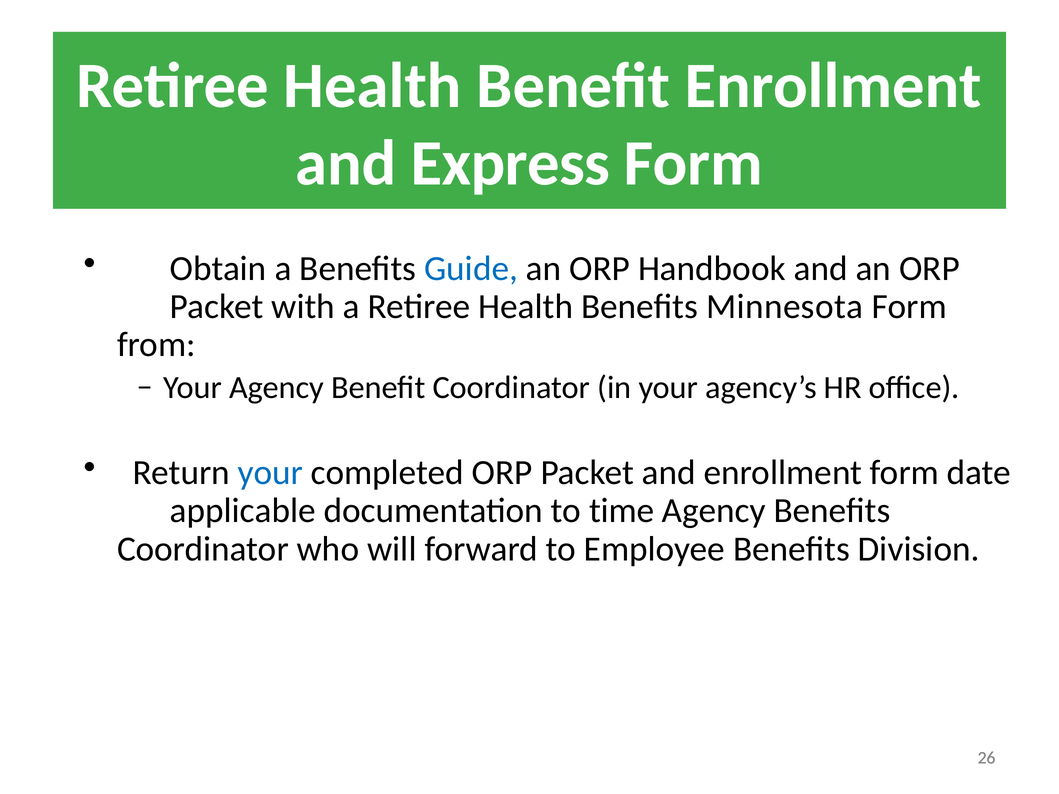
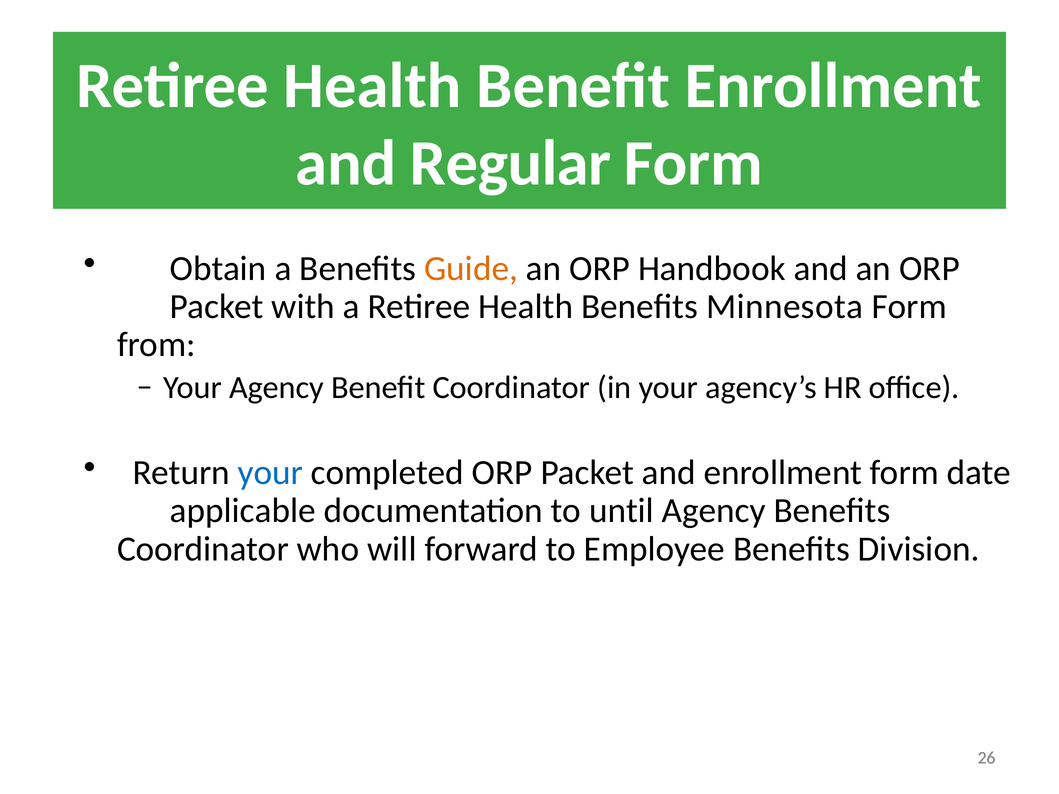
Express: Express -> Regular (510, 164)
Guide colour: blue -> orange (471, 269)
time: time -> until (622, 511)
